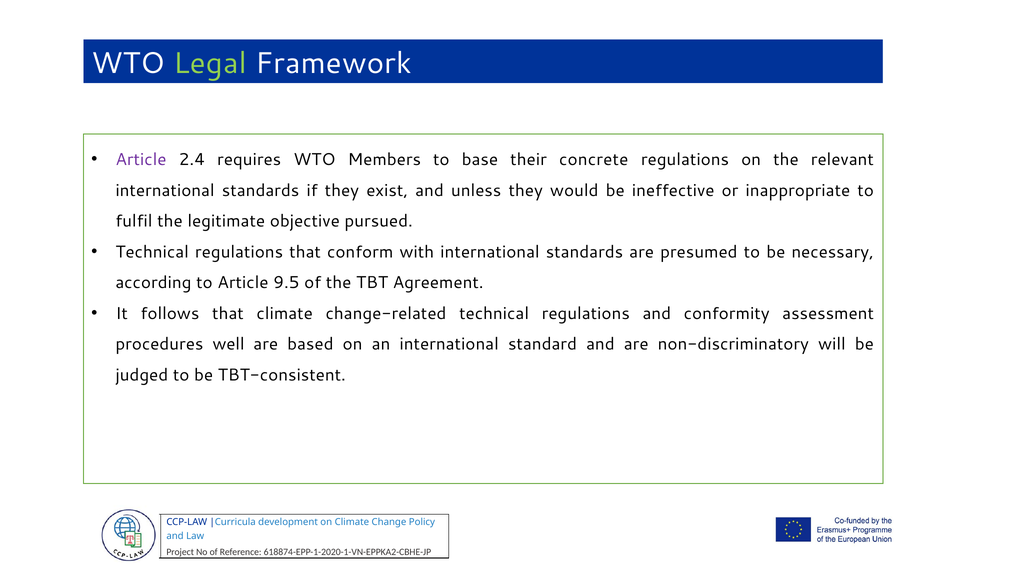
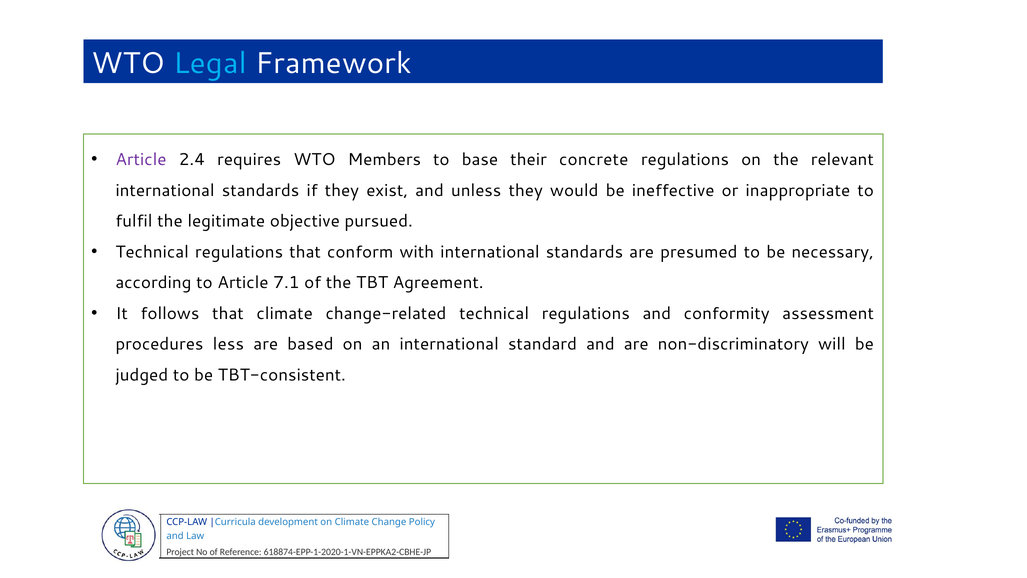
Legal colour: light green -> light blue (210, 63)
9.5: 9.5 -> 7.1 (286, 283)
well: well -> less (228, 344)
